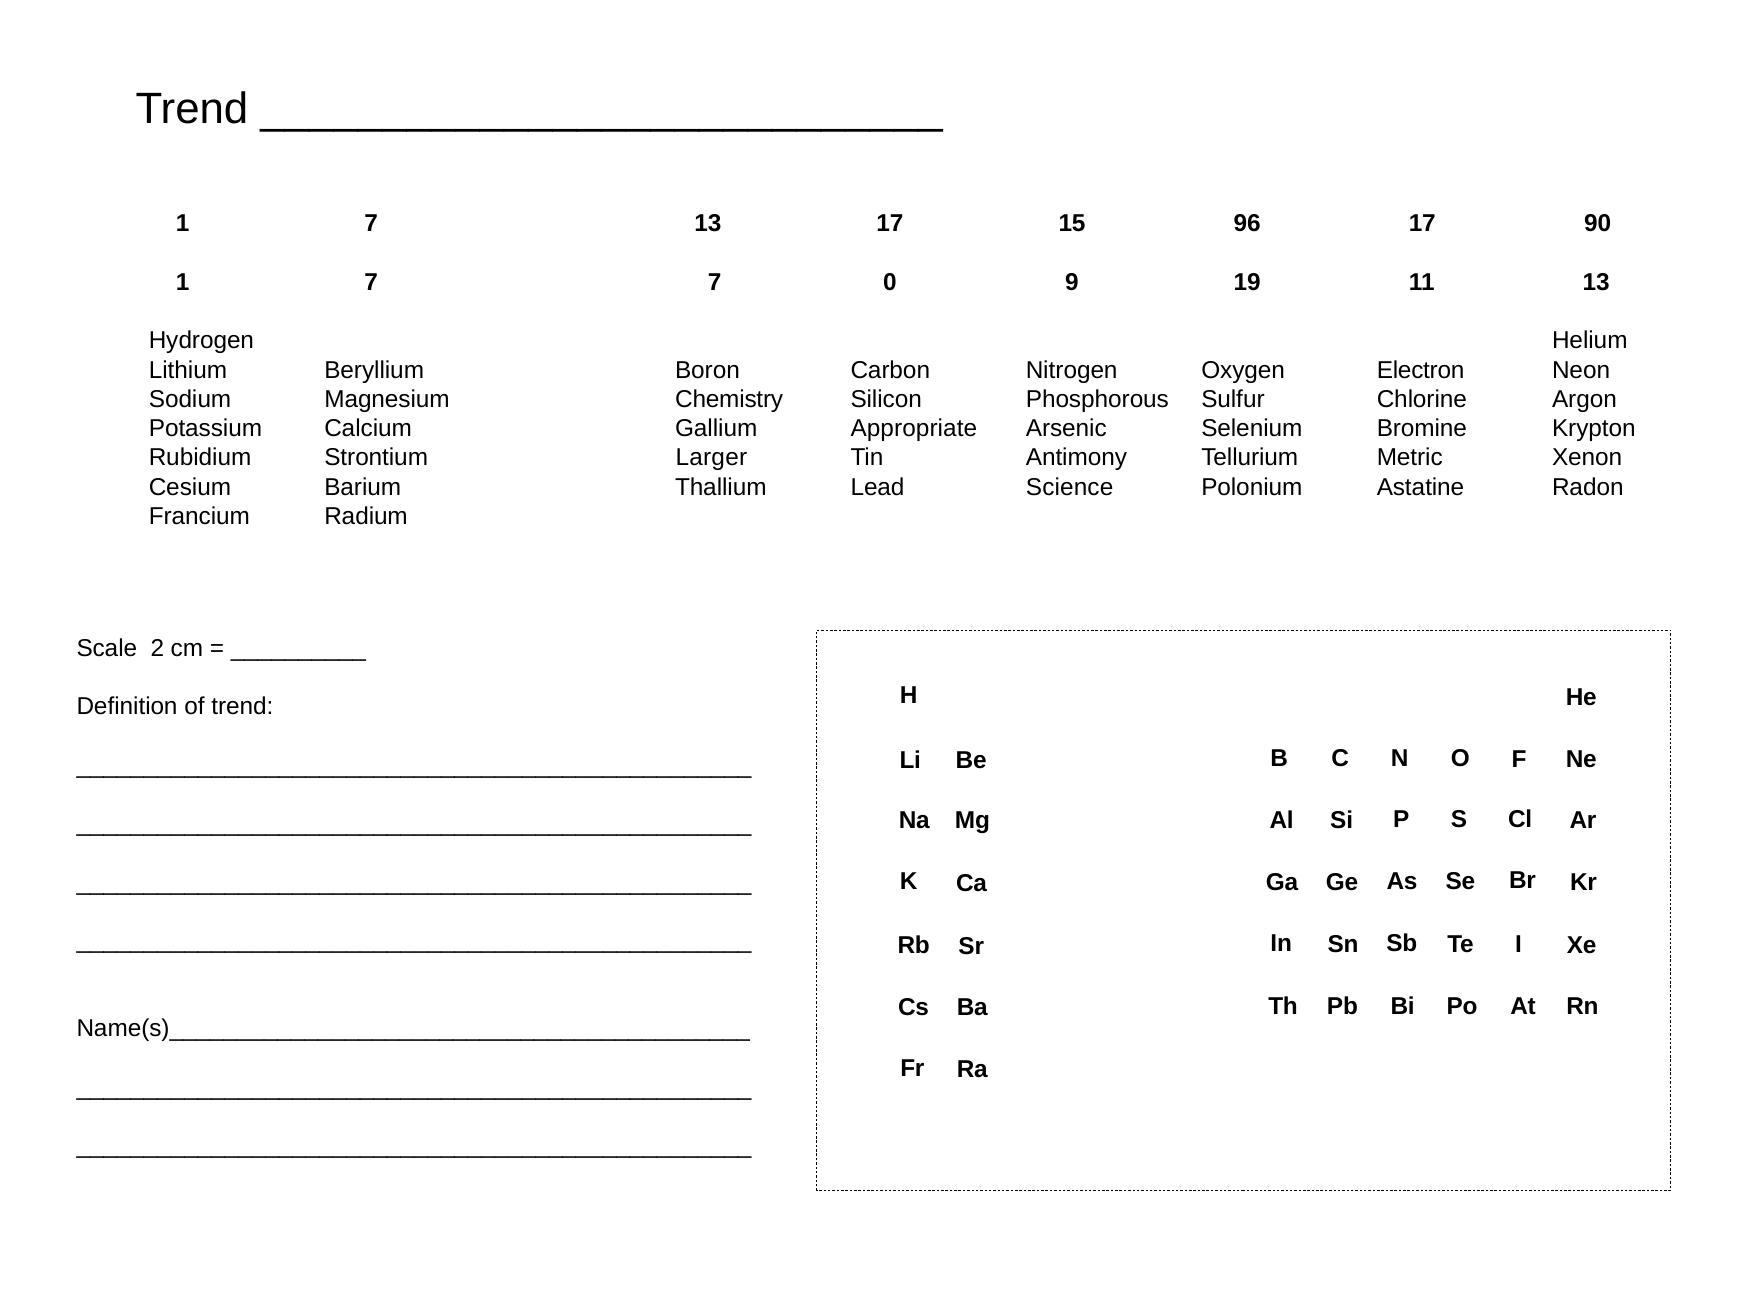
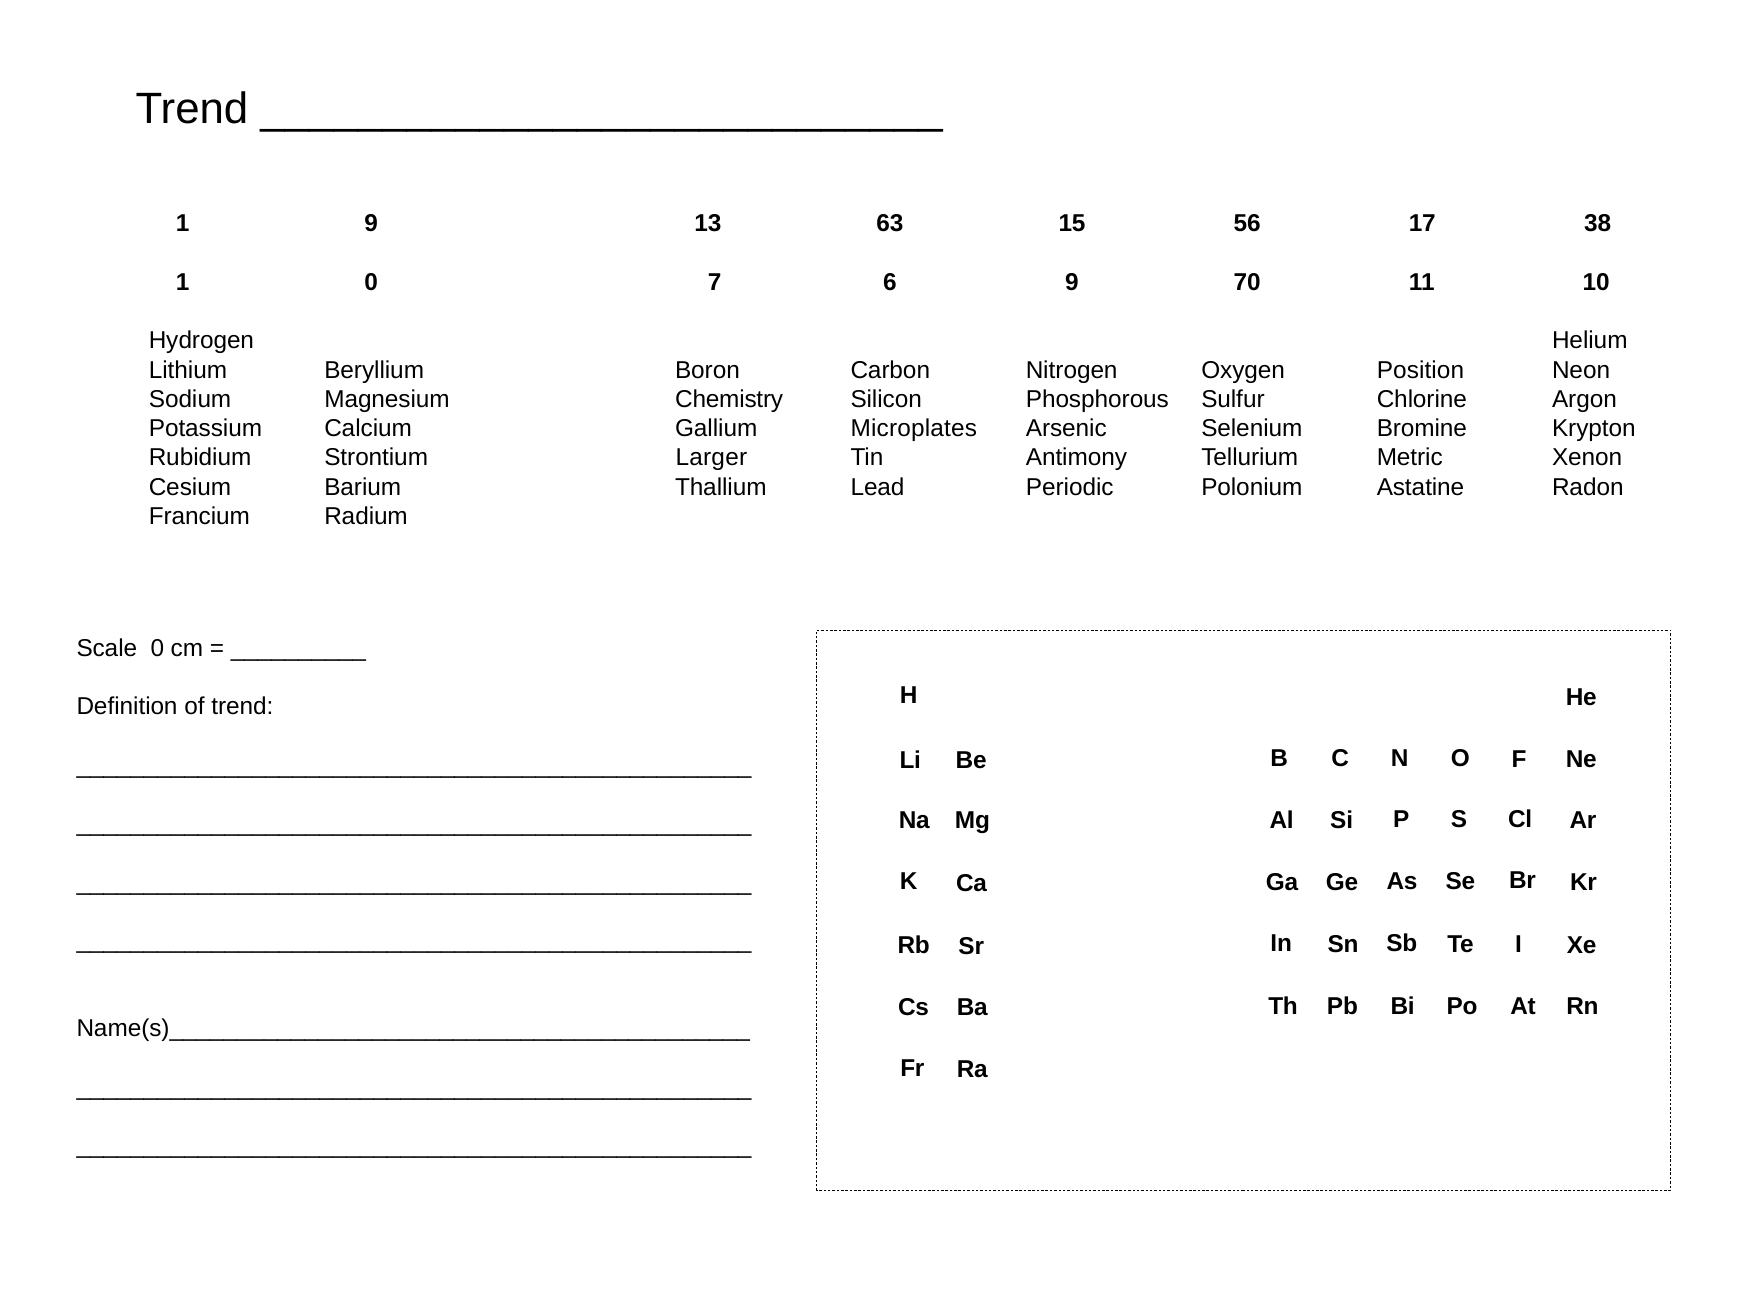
7: 7 -> 9 (371, 224)
13 17: 17 -> 63 (890, 224)
96: 96 -> 56 (1247, 224)
90: 90 -> 38 (1598, 224)
7: 7 -> 0 (371, 282)
0: 0 -> 6 (890, 282)
19: 19 -> 70 (1247, 282)
11 13: 13 -> 10 (1596, 282)
Electron: Electron -> Position (1420, 370)
Appropriate: Appropriate -> Microplates (914, 429)
Science: Science -> Periodic (1070, 487)
Scale 2: 2 -> 0 (157, 648)
